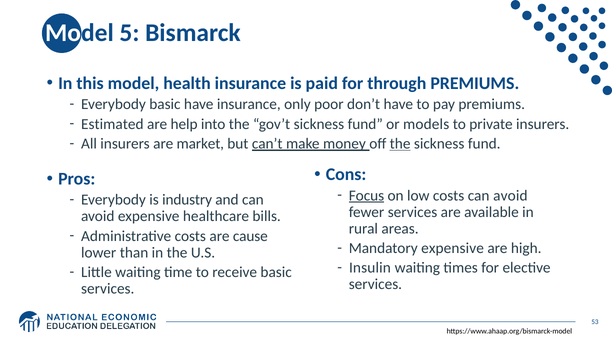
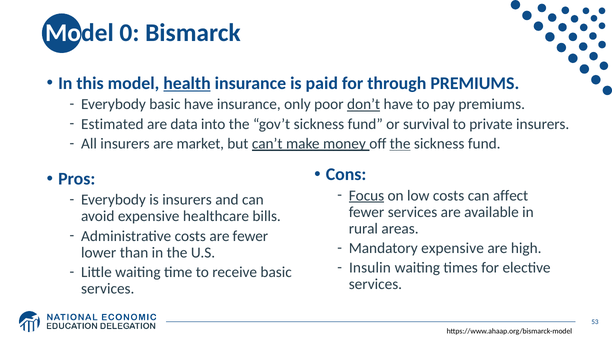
5: 5 -> 0 (129, 33)
health underline: none -> present (187, 83)
don’t underline: none -> present (364, 104)
help: help -> data (184, 124)
models: models -> survival (426, 124)
costs can avoid: avoid -> affect (511, 196)
is industry: industry -> insurers (187, 200)
are cause: cause -> fewer (250, 236)
